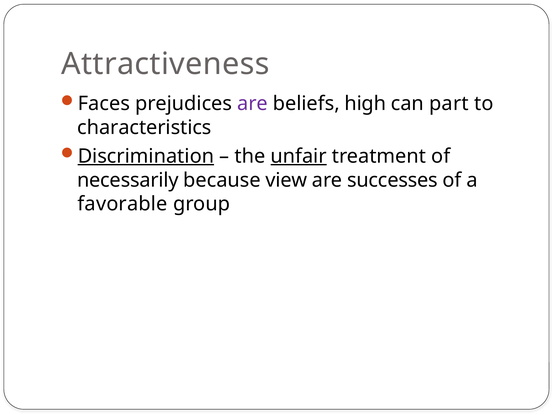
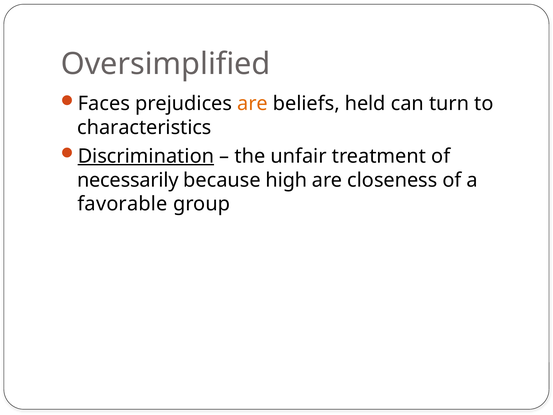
Attractiveness: Attractiveness -> Oversimplified (166, 64)
are colour: purple -> orange (253, 104)
high: high -> held (365, 104)
part: part -> turn (449, 104)
unfair underline: present -> none (299, 156)
view: view -> high (286, 180)
successes: successes -> closeness (392, 180)
